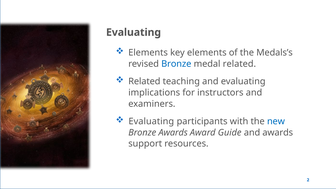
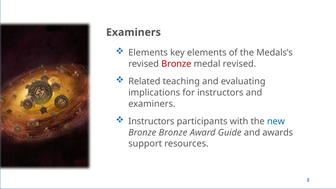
Evaluating: Evaluating -> Examiners (133, 32)
Bronze colour: blue -> red (176, 64)
medal related: related -> revised (239, 64)
Evaluating: Evaluating -> Instructors (151, 121)
Bronze Awards: Awards -> Bronze (173, 133)
